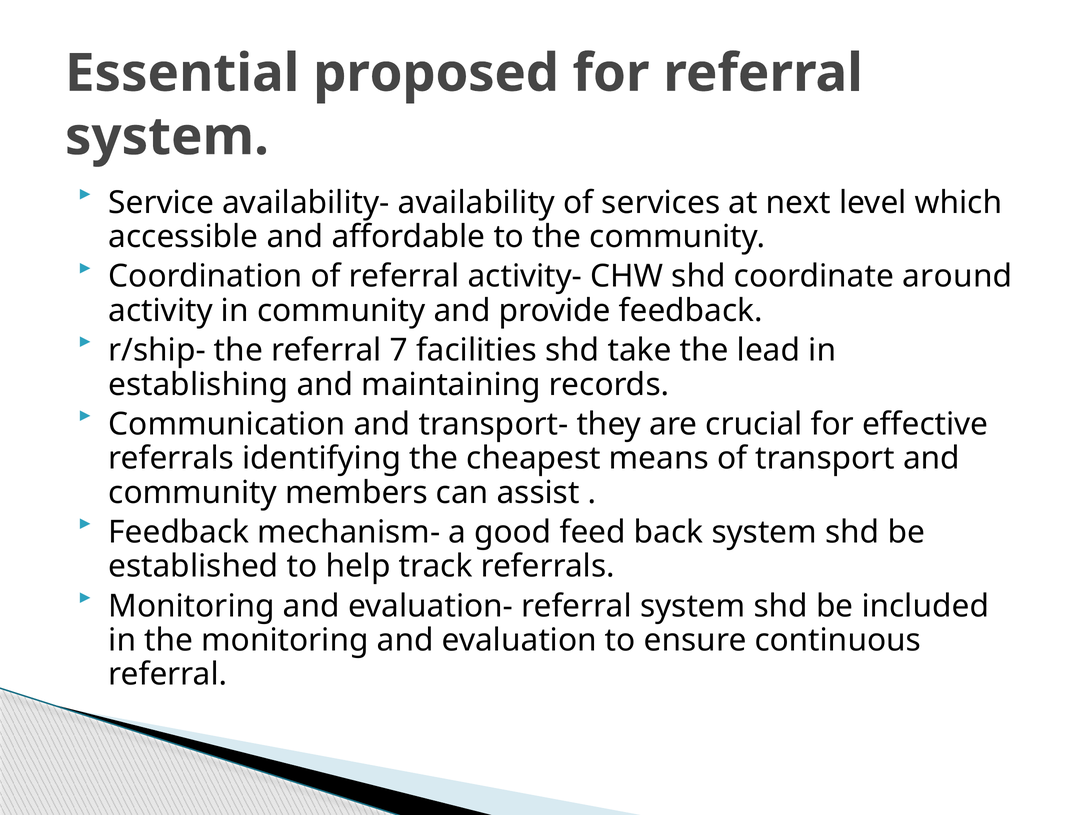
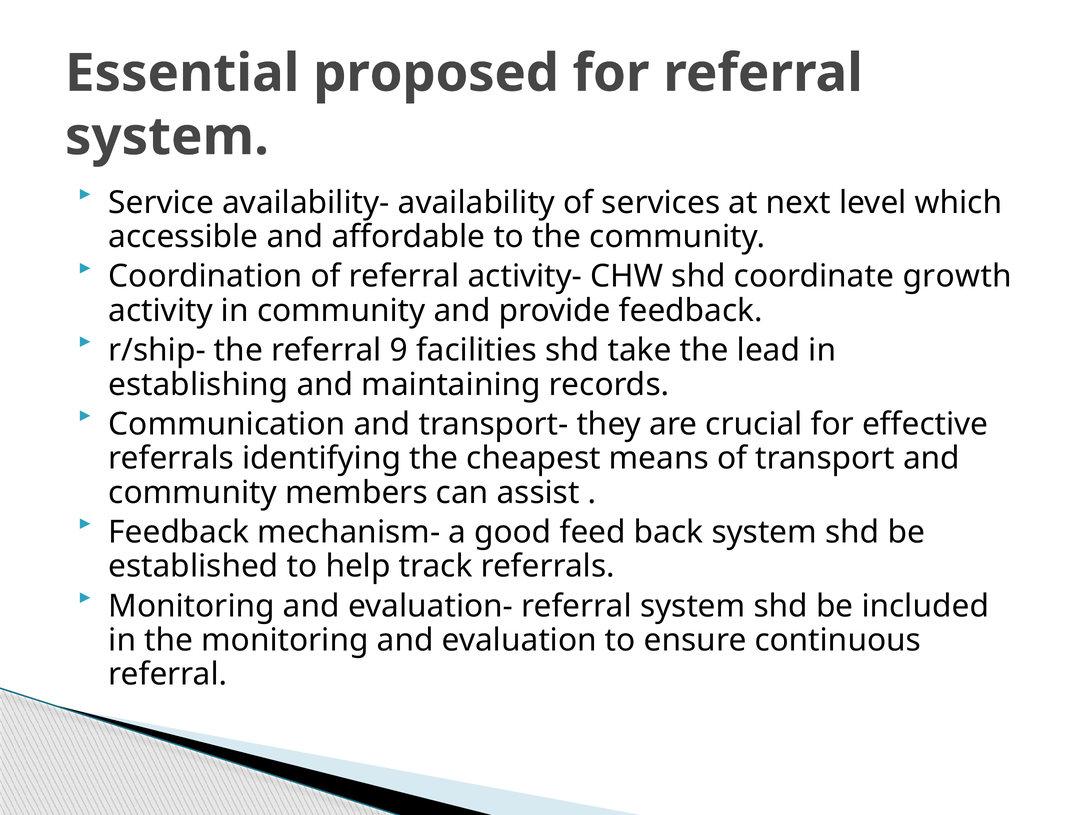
around: around -> growth (957, 276)
7: 7 -> 9 (399, 350)
